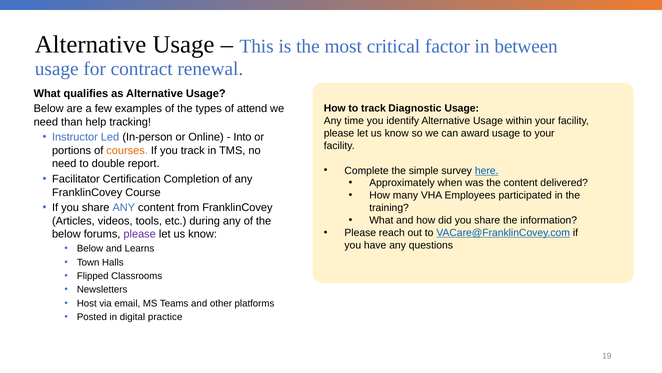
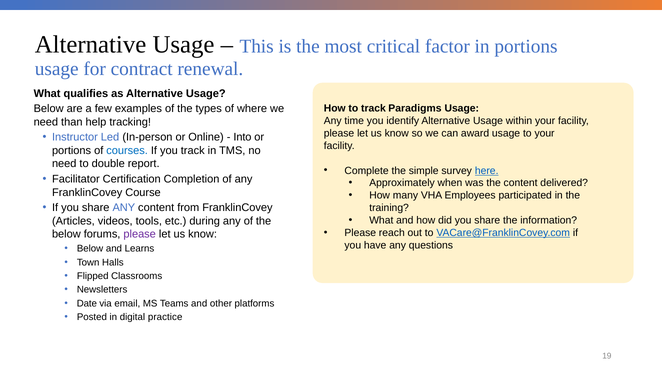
in between: between -> portions (526, 47)
attend: attend -> where (252, 109)
Diagnostic: Diagnostic -> Paradigms (415, 108)
courses colour: orange -> blue (127, 150)
Host: Host -> Date (87, 303)
